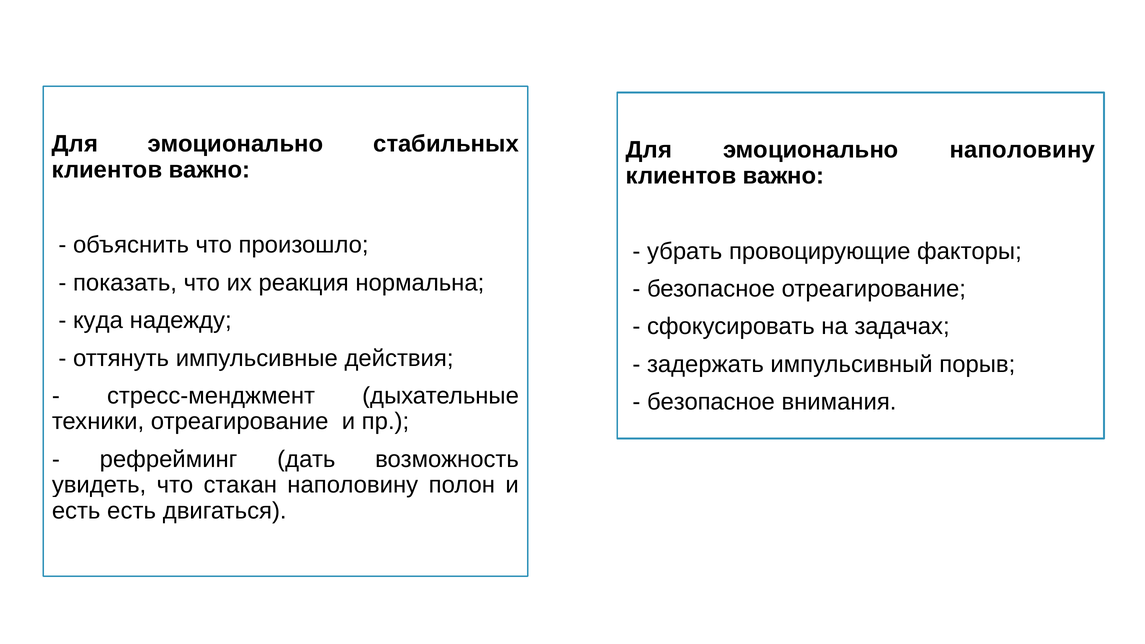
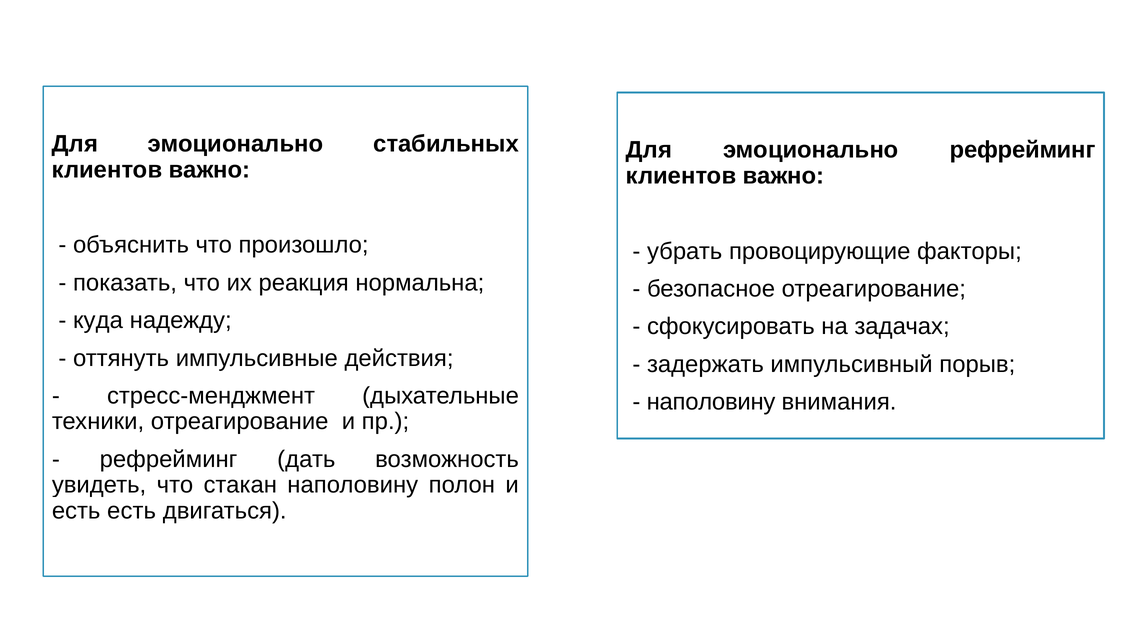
эмоционально наполовину: наполовину -> рефрейминг (1023, 150)
безопасное: безопасное -> наполовину (711, 402)
